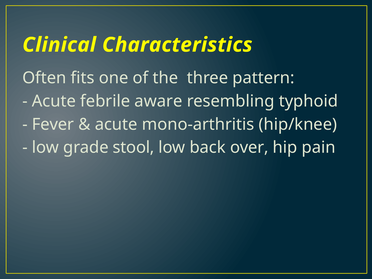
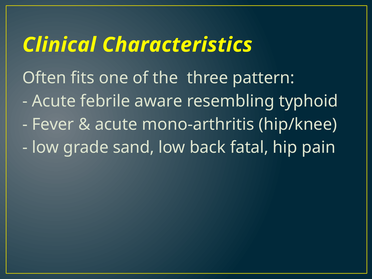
stool: stool -> sand (134, 148)
over: over -> fatal (249, 148)
